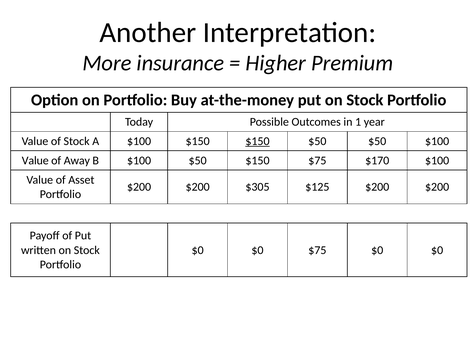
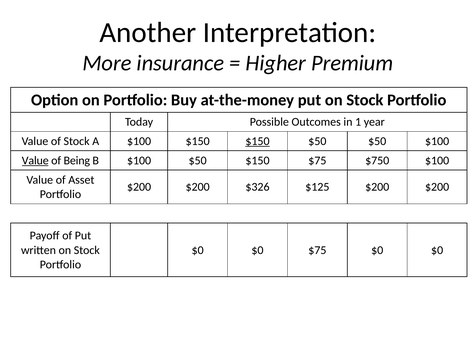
Value underline: none -> present (35, 161)
Away: Away -> Being (77, 161)
$170: $170 -> $750 (377, 161)
$305: $305 -> $326 (257, 187)
